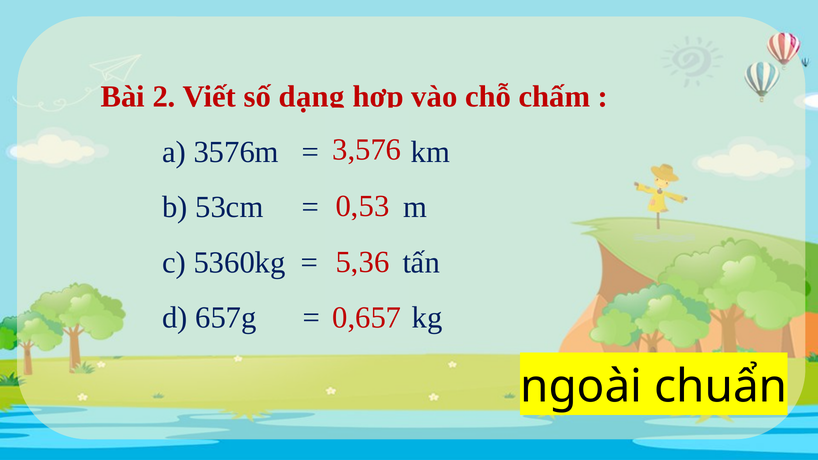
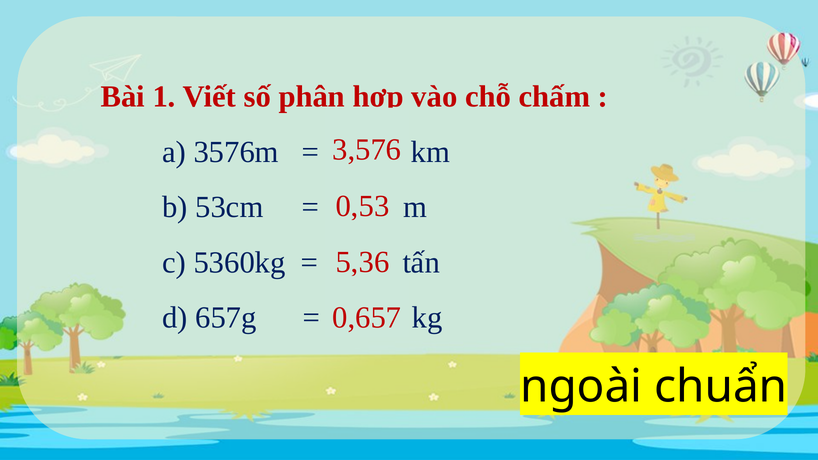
2: 2 -> 1 (164, 97)
dạng: dạng -> phân (312, 97)
